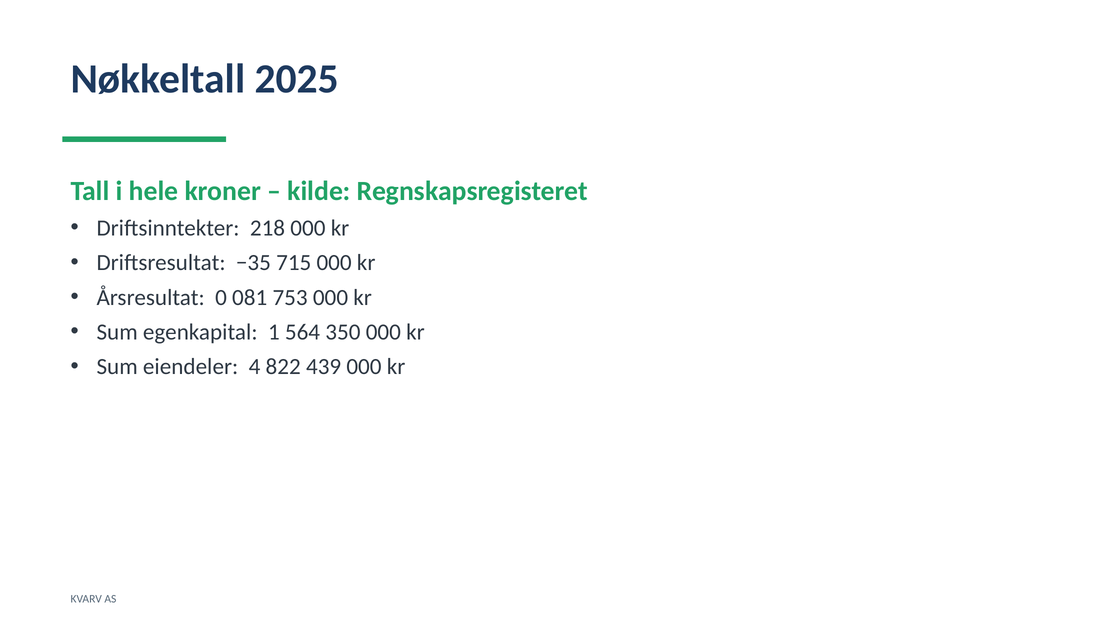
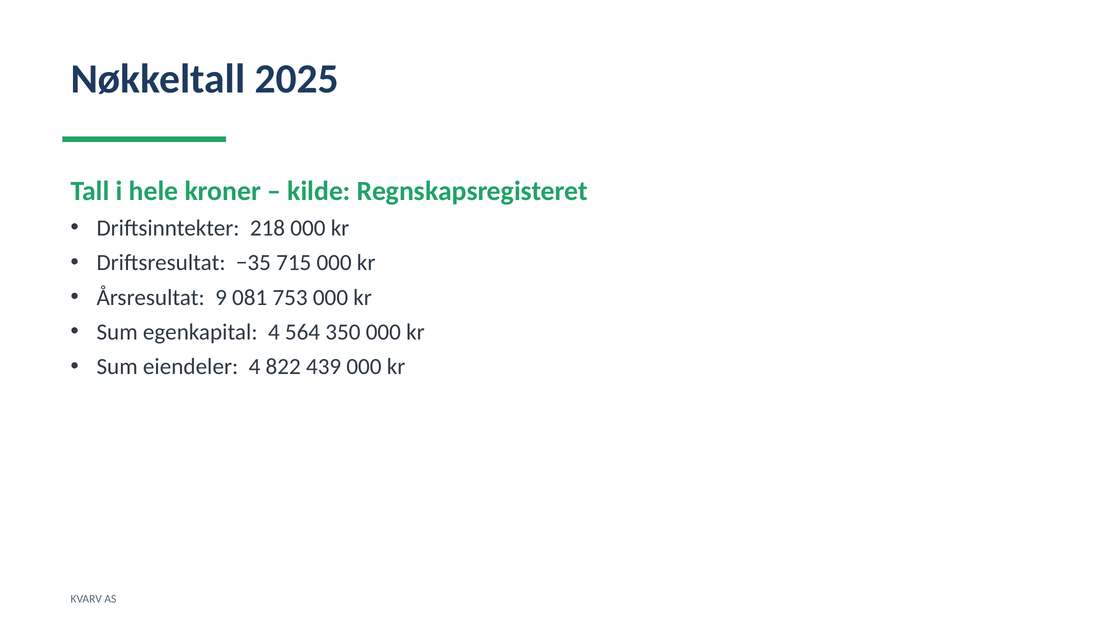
0: 0 -> 9 (221, 297)
egenkapital 1: 1 -> 4 (274, 332)
